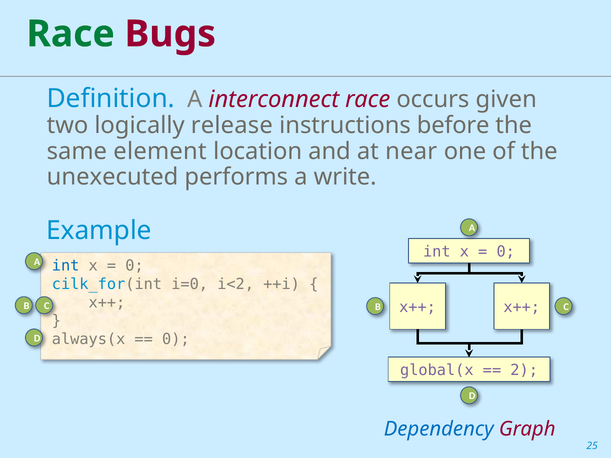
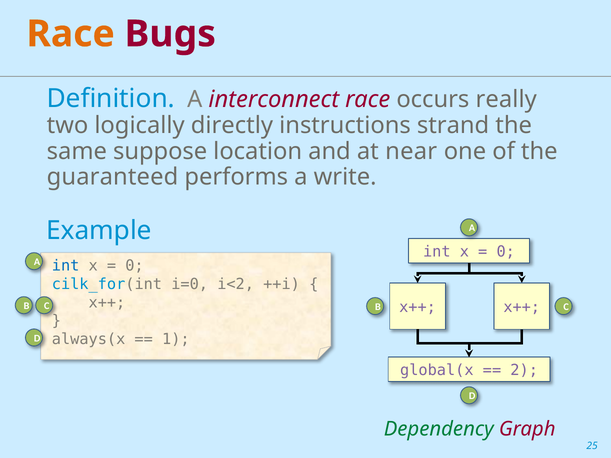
Race colour: green -> orange (71, 34)
given: given -> really (506, 99)
release: release -> directly (232, 126)
before: before -> strand (453, 126)
element: element -> suppose (160, 151)
unexecuted: unexecuted -> guaranteed (113, 177)
0: 0 -> 1 (176, 339)
Dependency colour: blue -> green (439, 429)
